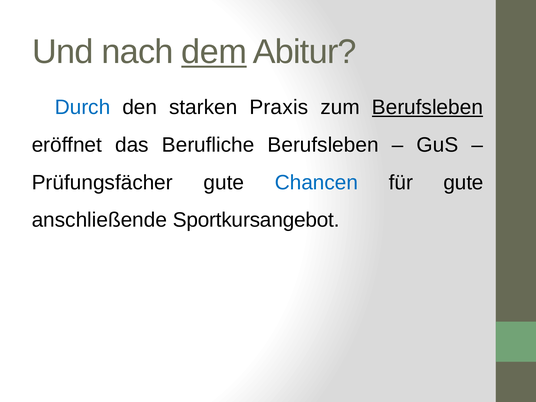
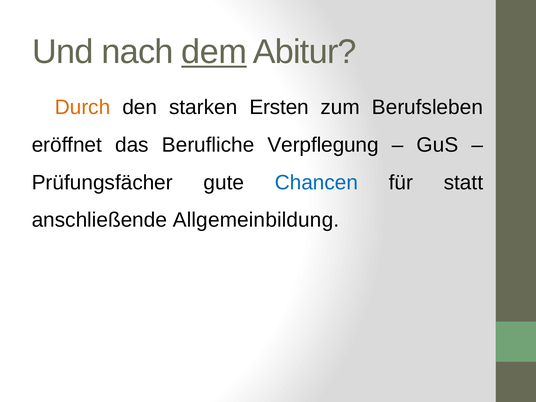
Durch colour: blue -> orange (83, 107)
Praxis: Praxis -> Ersten (279, 107)
Berufsleben underline: present -> none (427, 107)
Berufliche Berufsleben: Berufsleben -> Verpflegung (323, 145)
für gute: gute -> statt (463, 183)
Sportkursangebot: Sportkursangebot -> Allgemeinbildung (256, 220)
